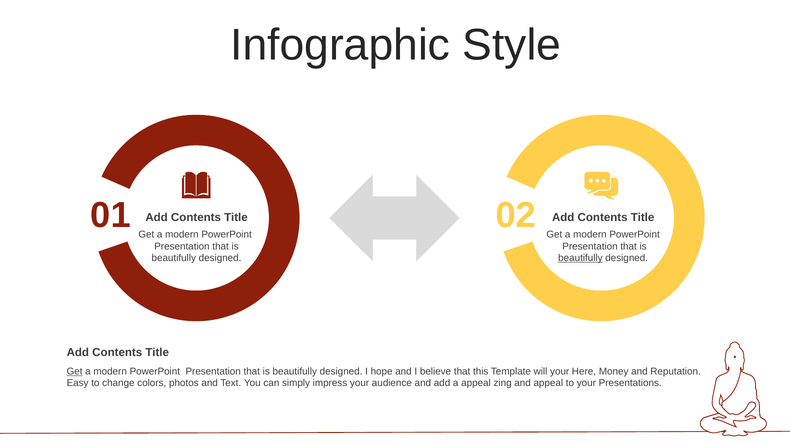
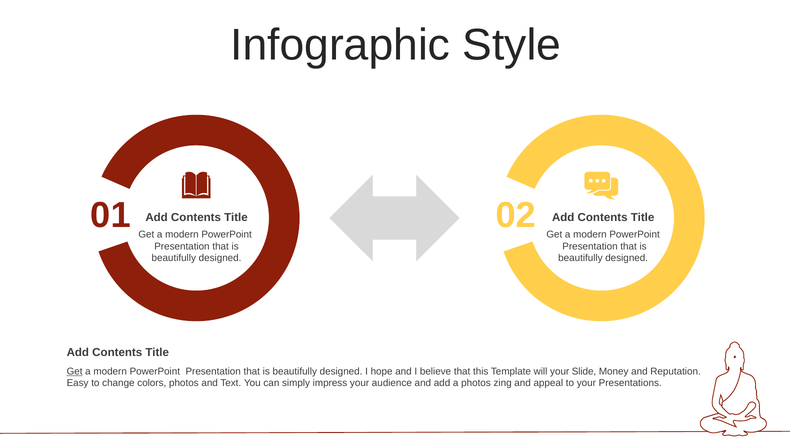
beautifully underline: present -> none (580, 258)
Here: Here -> Slide (584, 372)
a appeal: appeal -> photos (476, 384)
